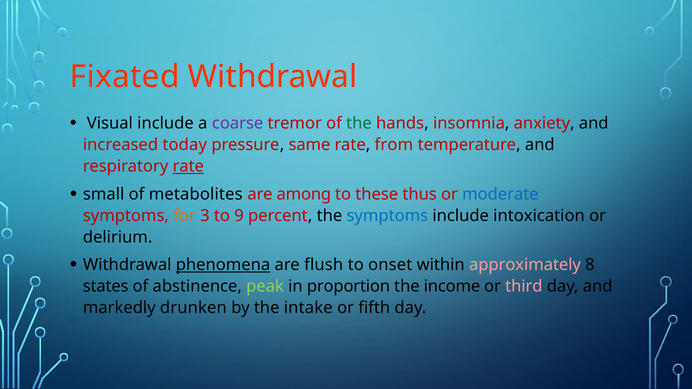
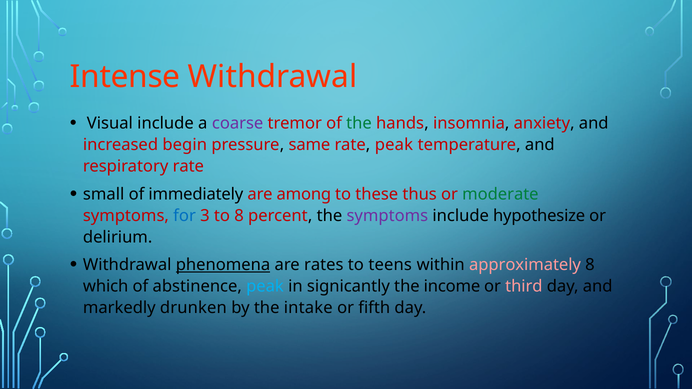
Fixated: Fixated -> Intense (125, 77)
today: today -> begin (185, 145)
rate from: from -> peak (394, 145)
rate underline: present -> none (188, 166)
metabolites: metabolites -> immediately (196, 194)
moderate colour: blue -> green (500, 194)
for colour: orange -> blue (185, 216)
to 9: 9 -> 8 (239, 216)
symptoms colour: blue -> purple (387, 216)
intoxication: intoxication -> hypothesize (539, 216)
flush: flush -> rates (324, 265)
onset: onset -> teens (390, 265)
states: states -> which (106, 287)
peak colour: light green -> light blue (265, 287)
proportion: proportion -> signicantly (348, 287)
